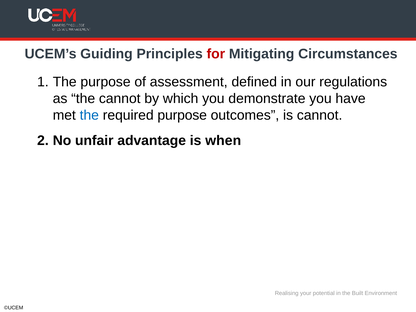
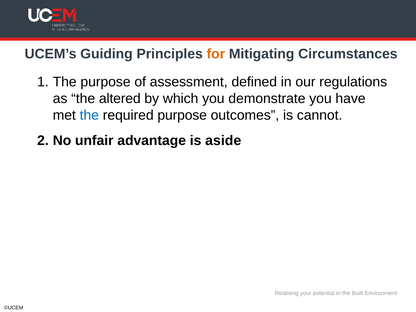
for colour: red -> orange (216, 54)
the cannot: cannot -> altered (120, 99)
when: when -> aside (223, 140)
